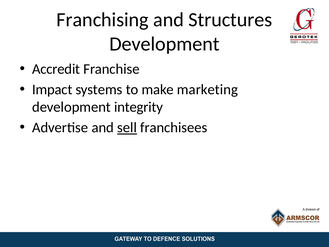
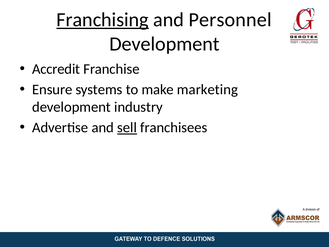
Franchising underline: none -> present (103, 20)
Structures: Structures -> Personnel (230, 20)
Impact: Impact -> Ensure (52, 89)
integrity: integrity -> industry (138, 107)
